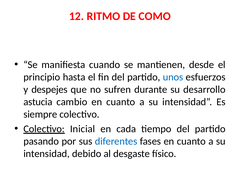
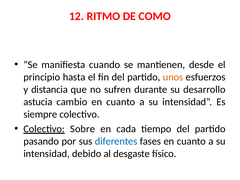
unos colour: blue -> orange (173, 77)
despejes: despejes -> distancia (49, 89)
Inicial: Inicial -> Sobre (83, 129)
